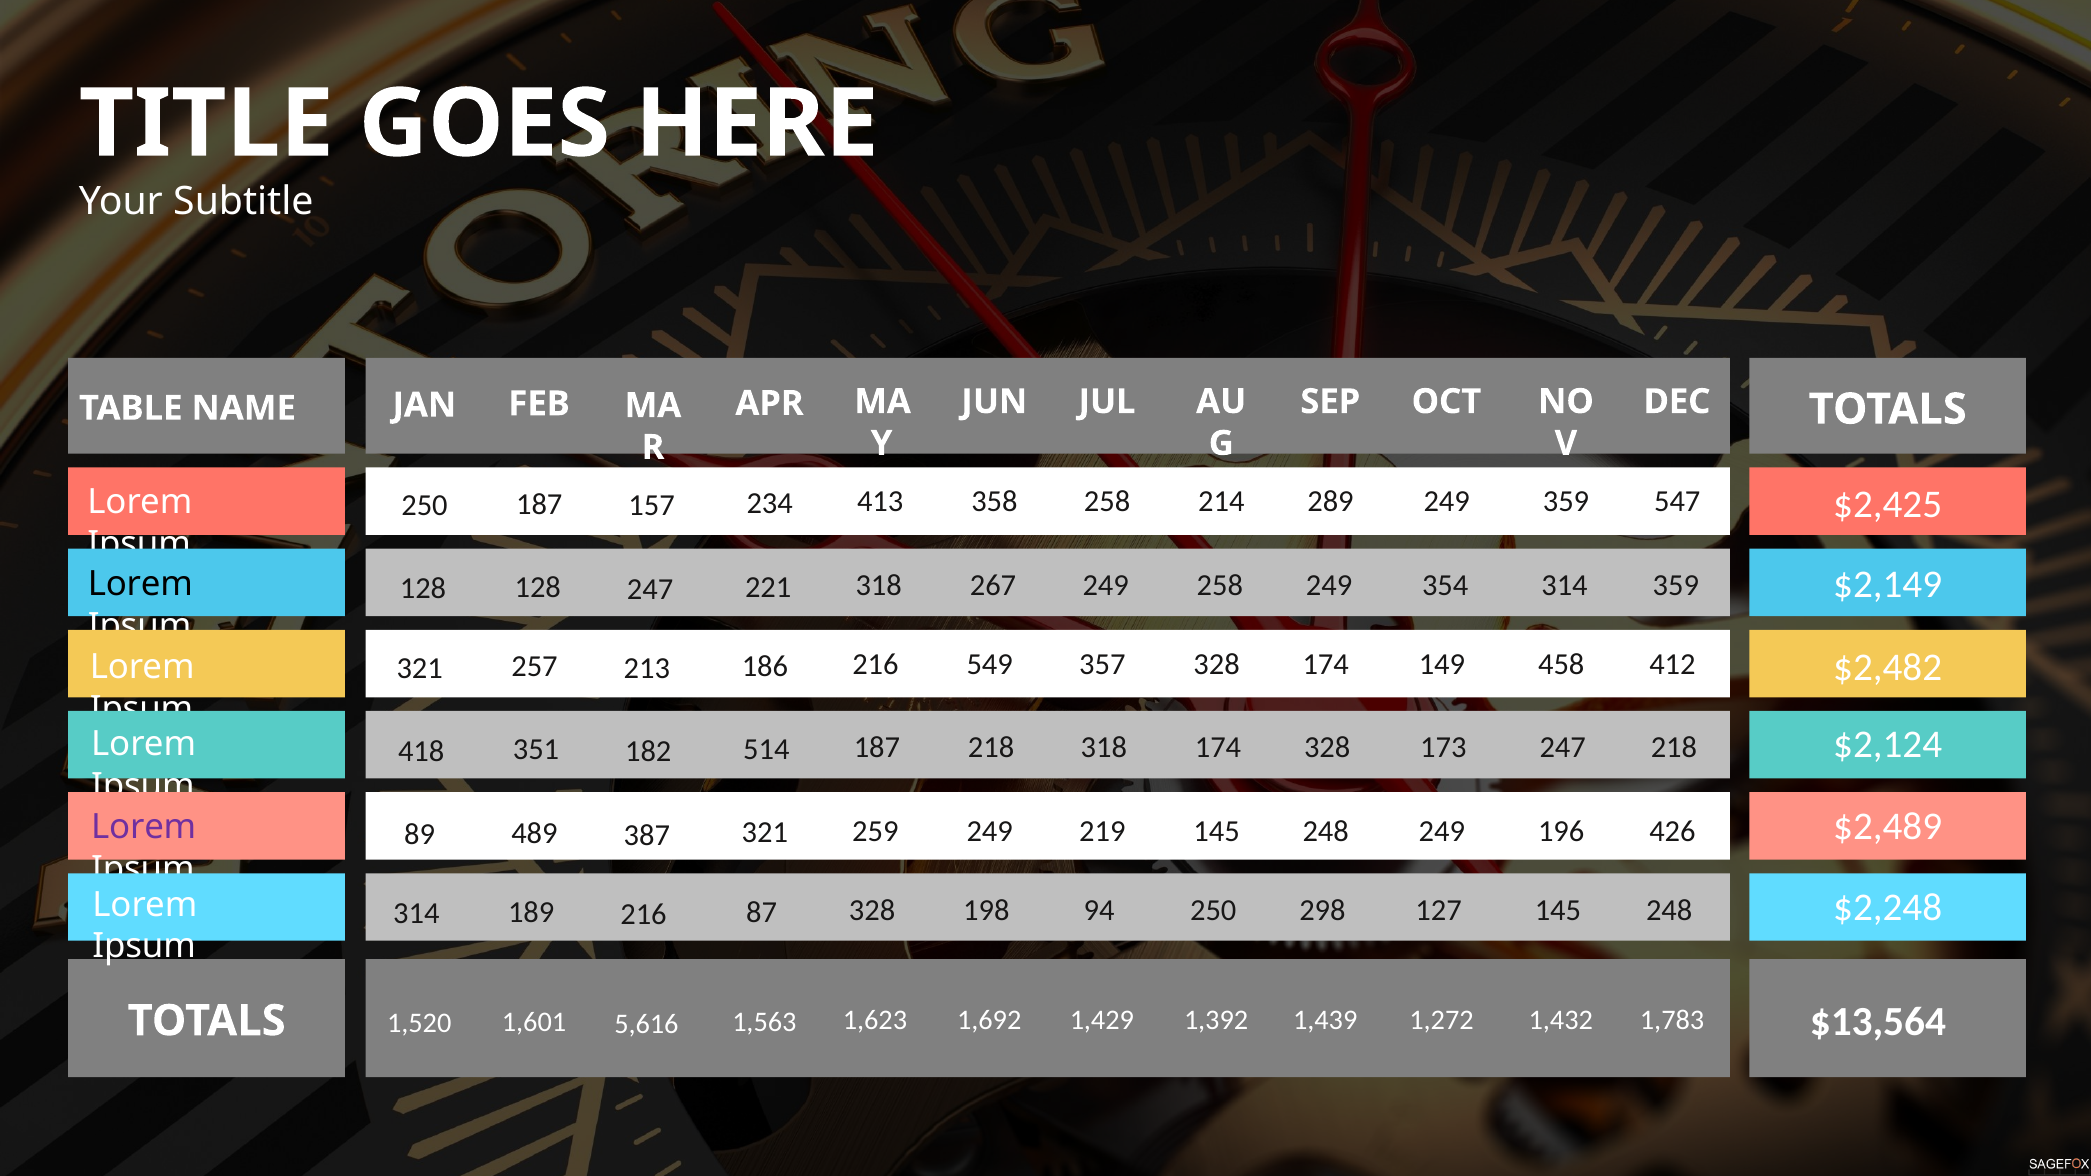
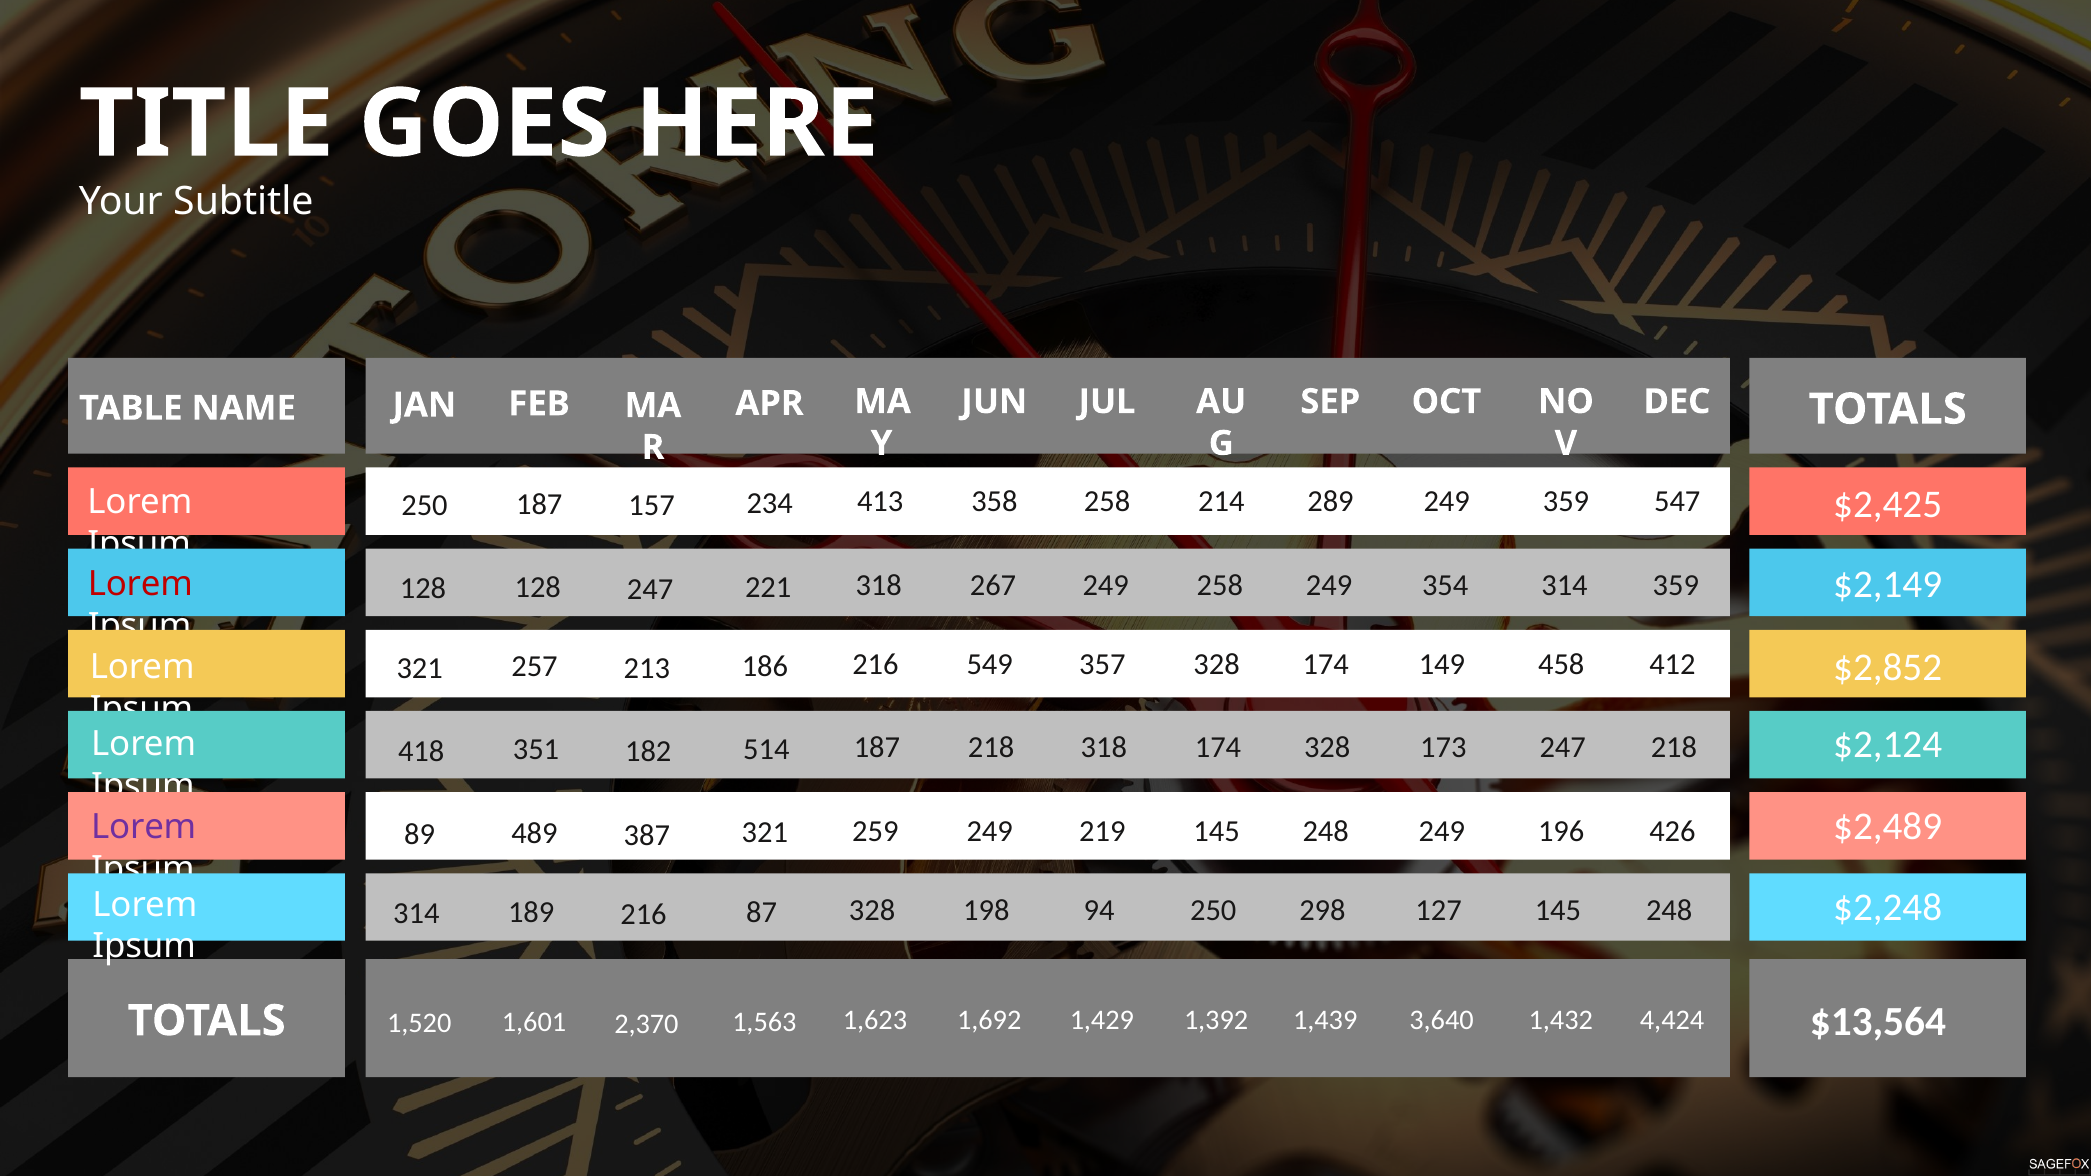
Lorem colour: black -> red (140, 584)
$2,482: $2,482 -> $2,852 (1888, 668)
1,272: 1,272 -> 3,640 (1442, 1020)
1,783: 1,783 -> 4,424 (1672, 1020)
5,616: 5,616 -> 2,370 (646, 1024)
